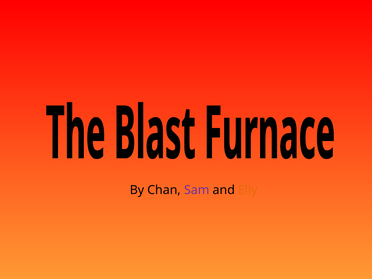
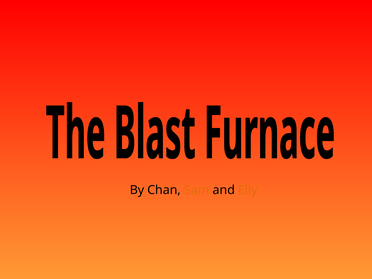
Sam colour: purple -> orange (197, 190)
